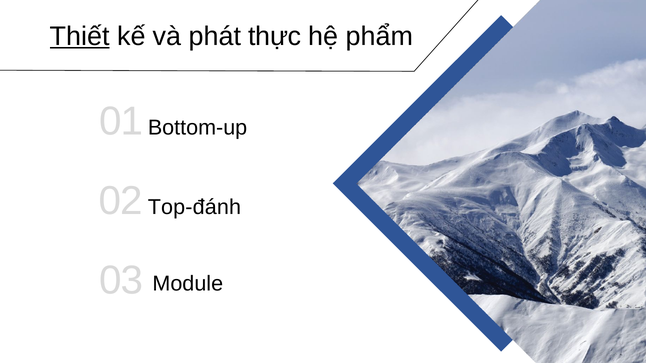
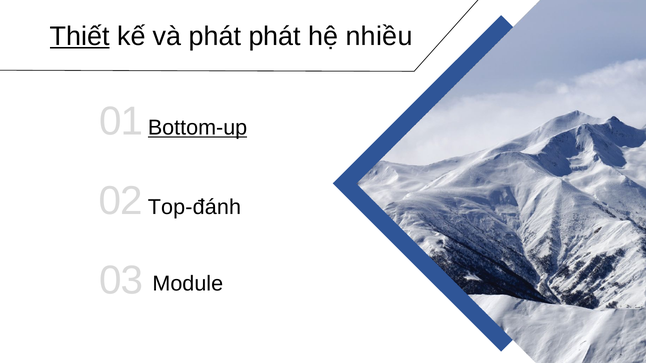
phát thực: thực -> phát (275, 36)
phẩm: phẩm -> nhiều (379, 36)
Bottom-up underline: none -> present (198, 128)
